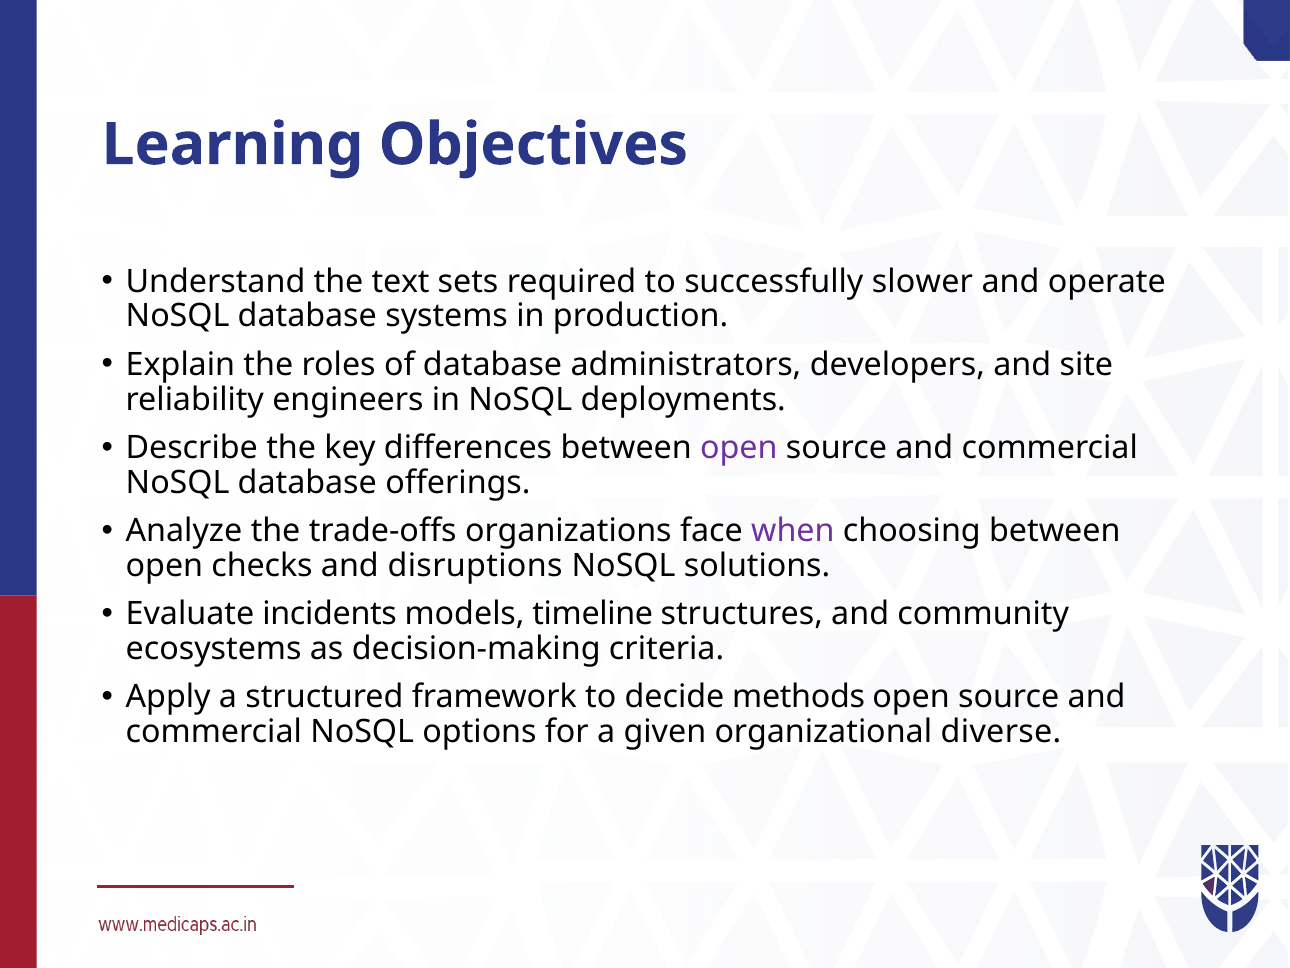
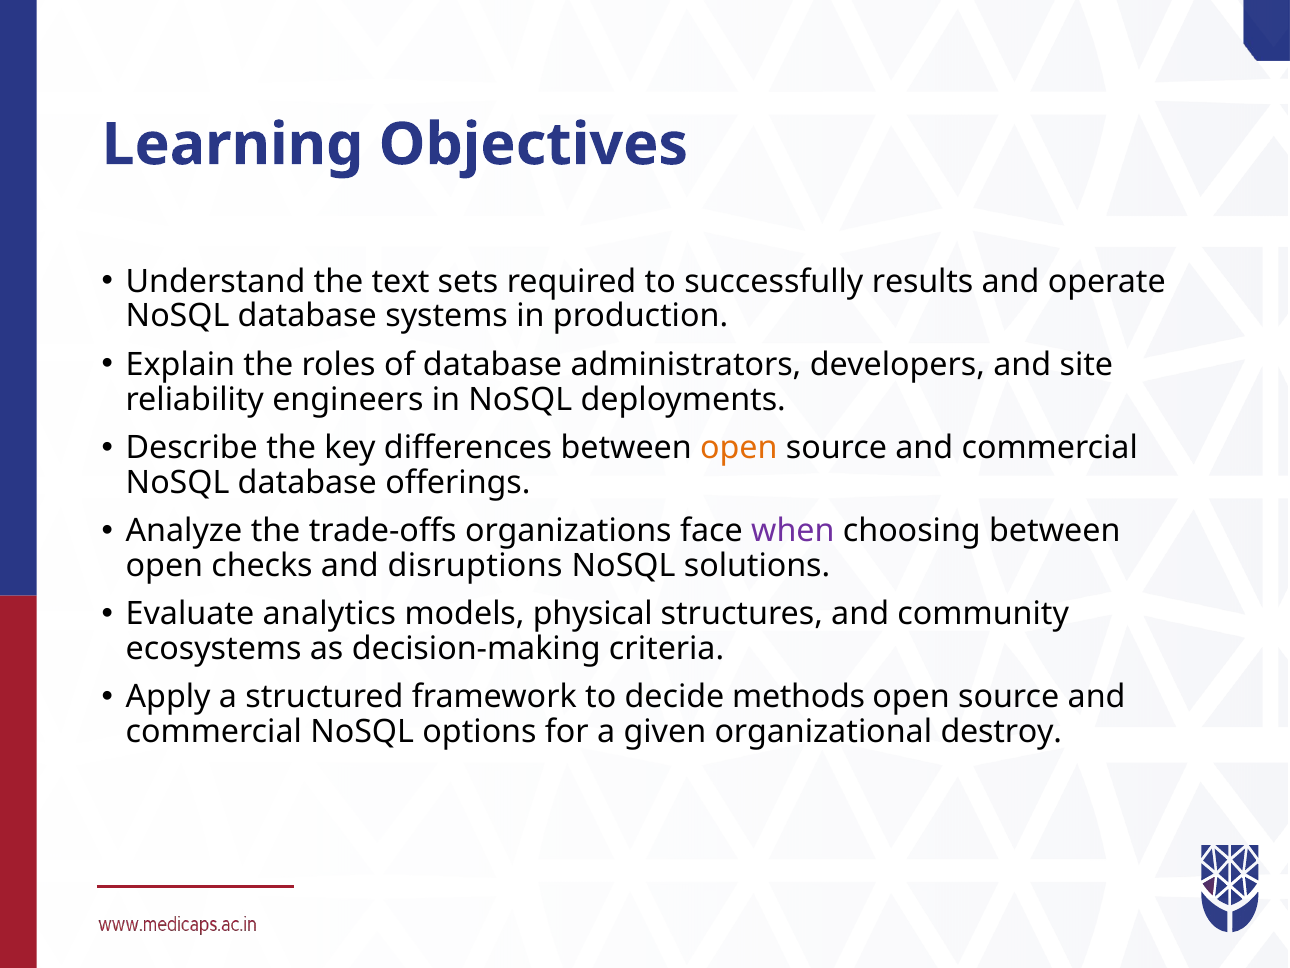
slower: slower -> results (923, 281)
open colour: purple -> orange (739, 448)
incidents: incidents -> analytics (329, 614)
timeline: timeline -> physical (593, 614)
diverse: diverse -> destroy (1001, 732)
